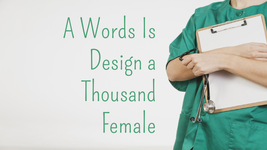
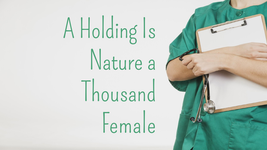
Words: Words -> Holding (108, 29)
Design: Design -> Nature (116, 61)
